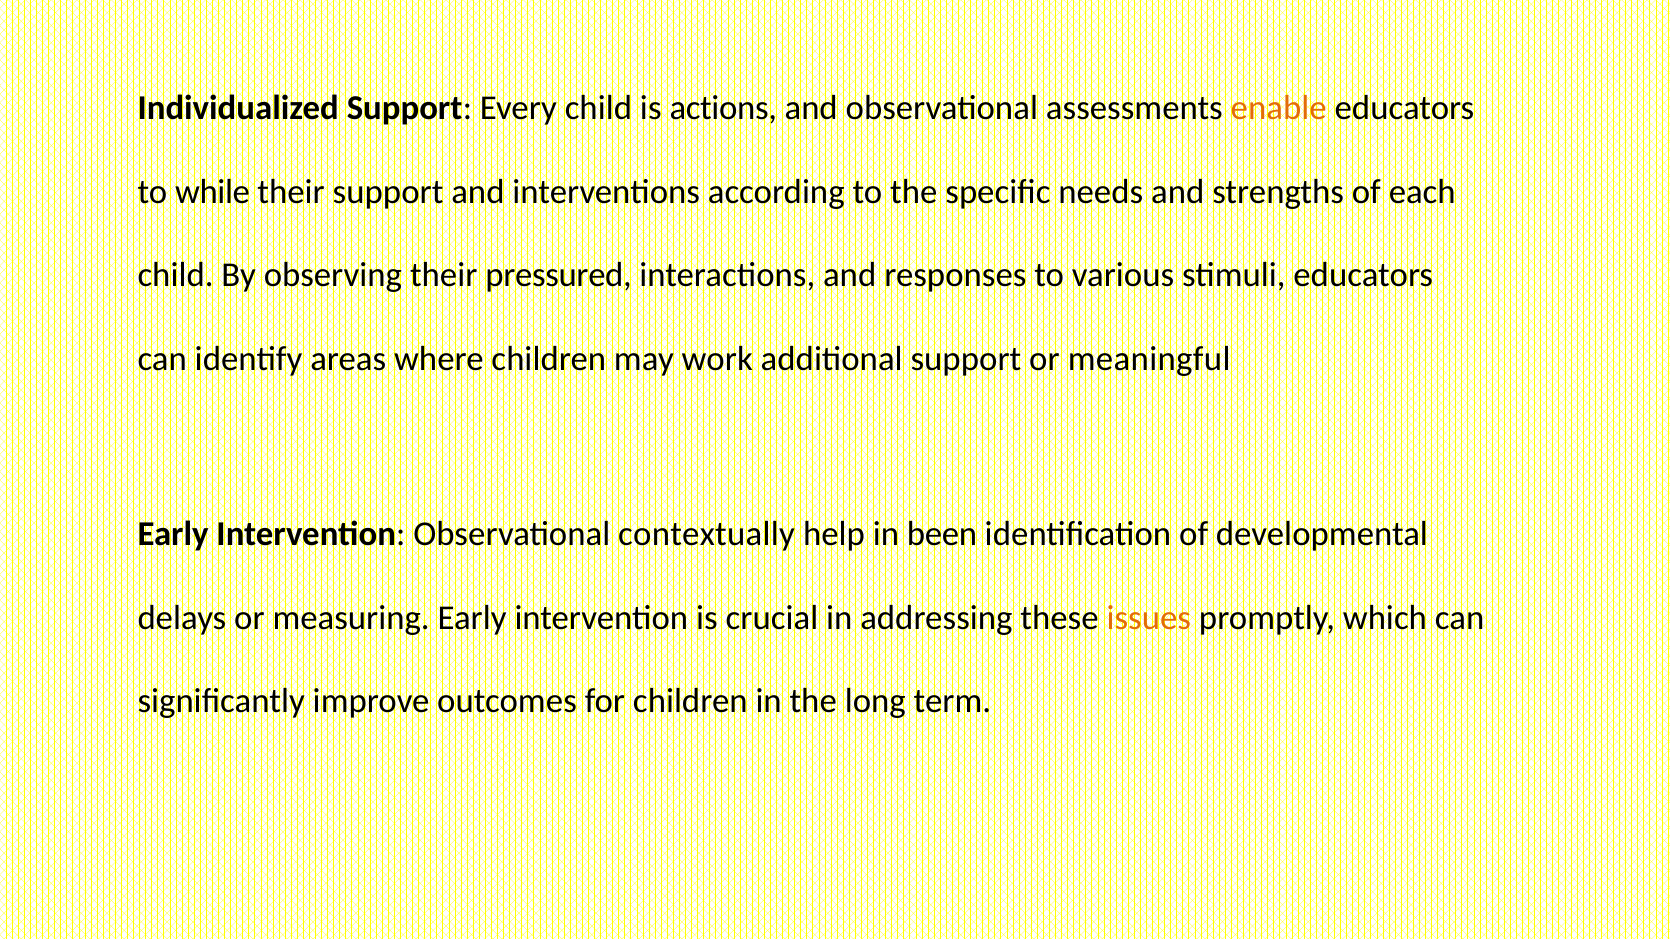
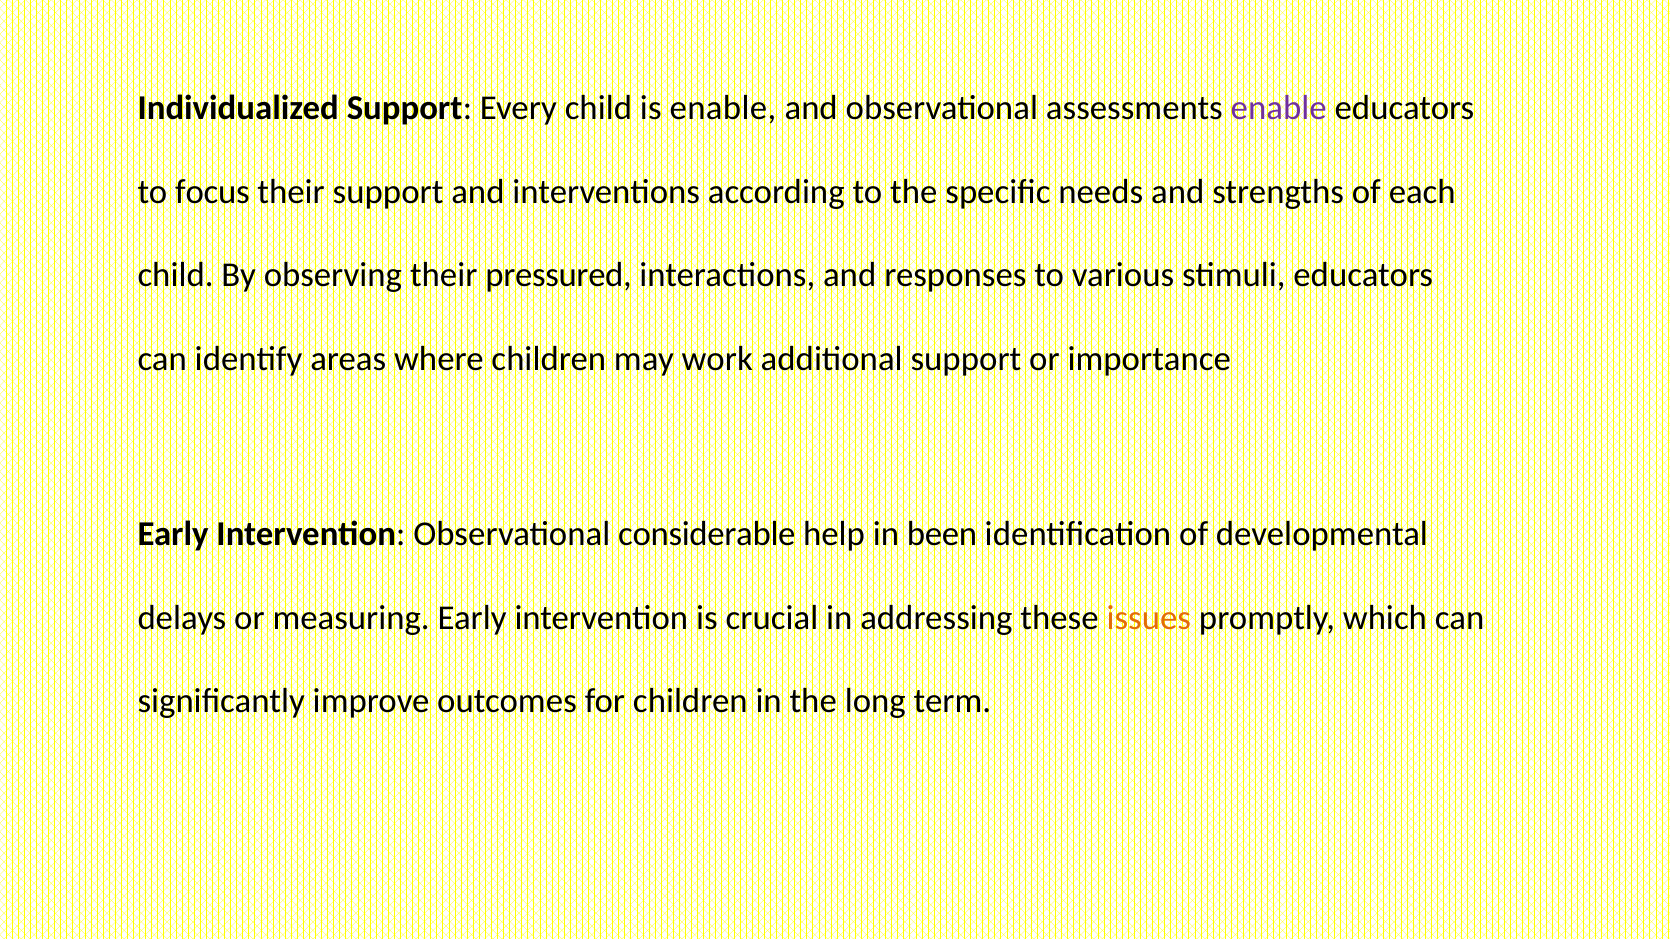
is actions: actions -> enable (723, 108)
enable colour: orange -> purple (1279, 108)
while: while -> focus (212, 192)
meaningful: meaningful -> importance (1149, 359)
contextually: contextually -> considerable (707, 535)
